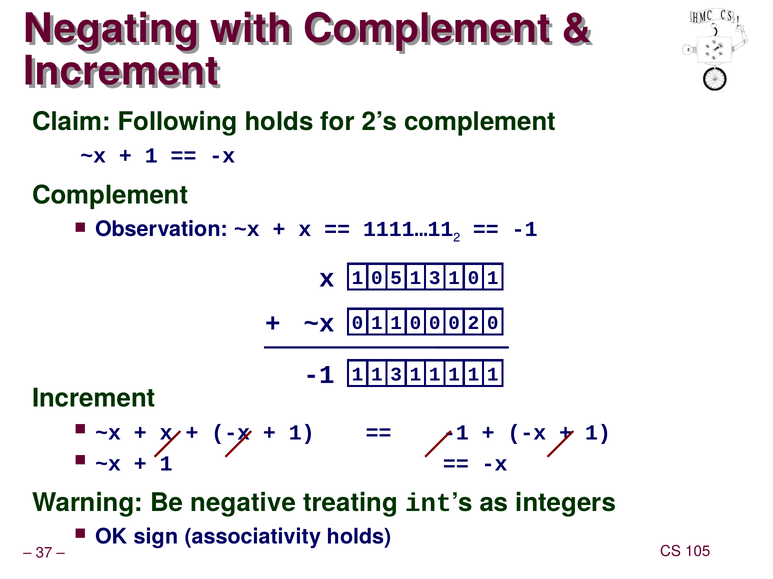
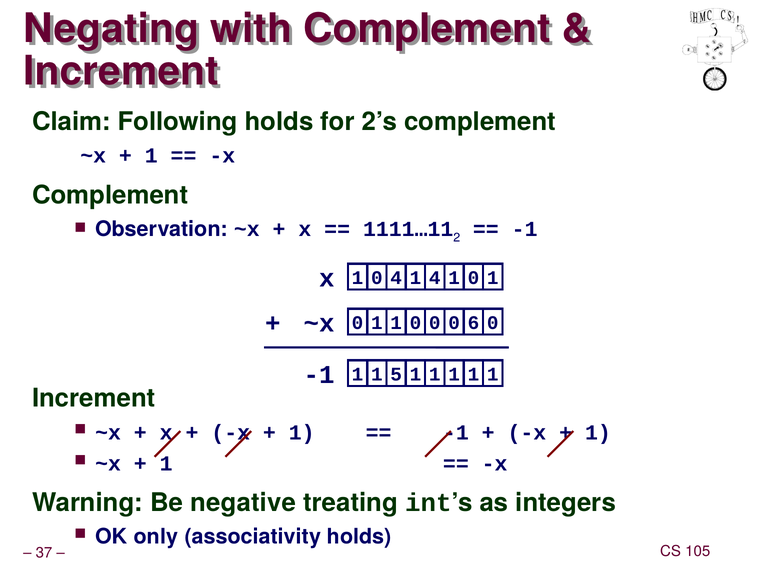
0 5: 5 -> 4 (396, 278)
3: 3 -> 4 (435, 278)
0 2: 2 -> 6 (473, 323)
3: 3 -> 5 (396, 375)
sign: sign -> only (156, 538)
